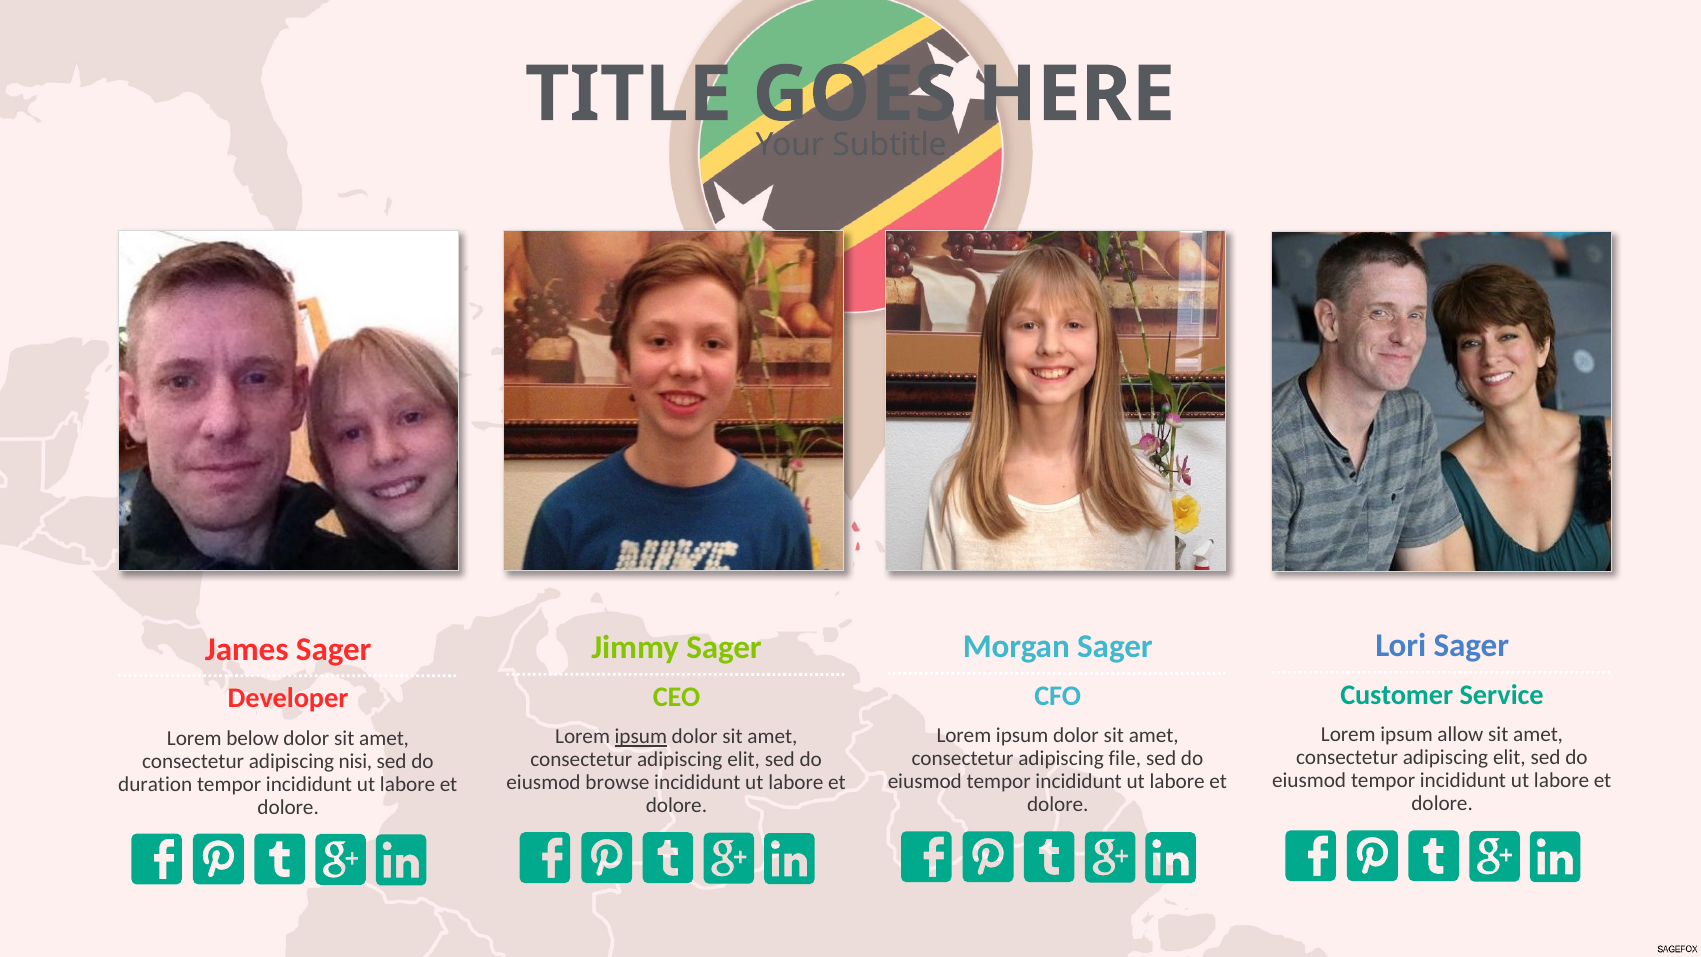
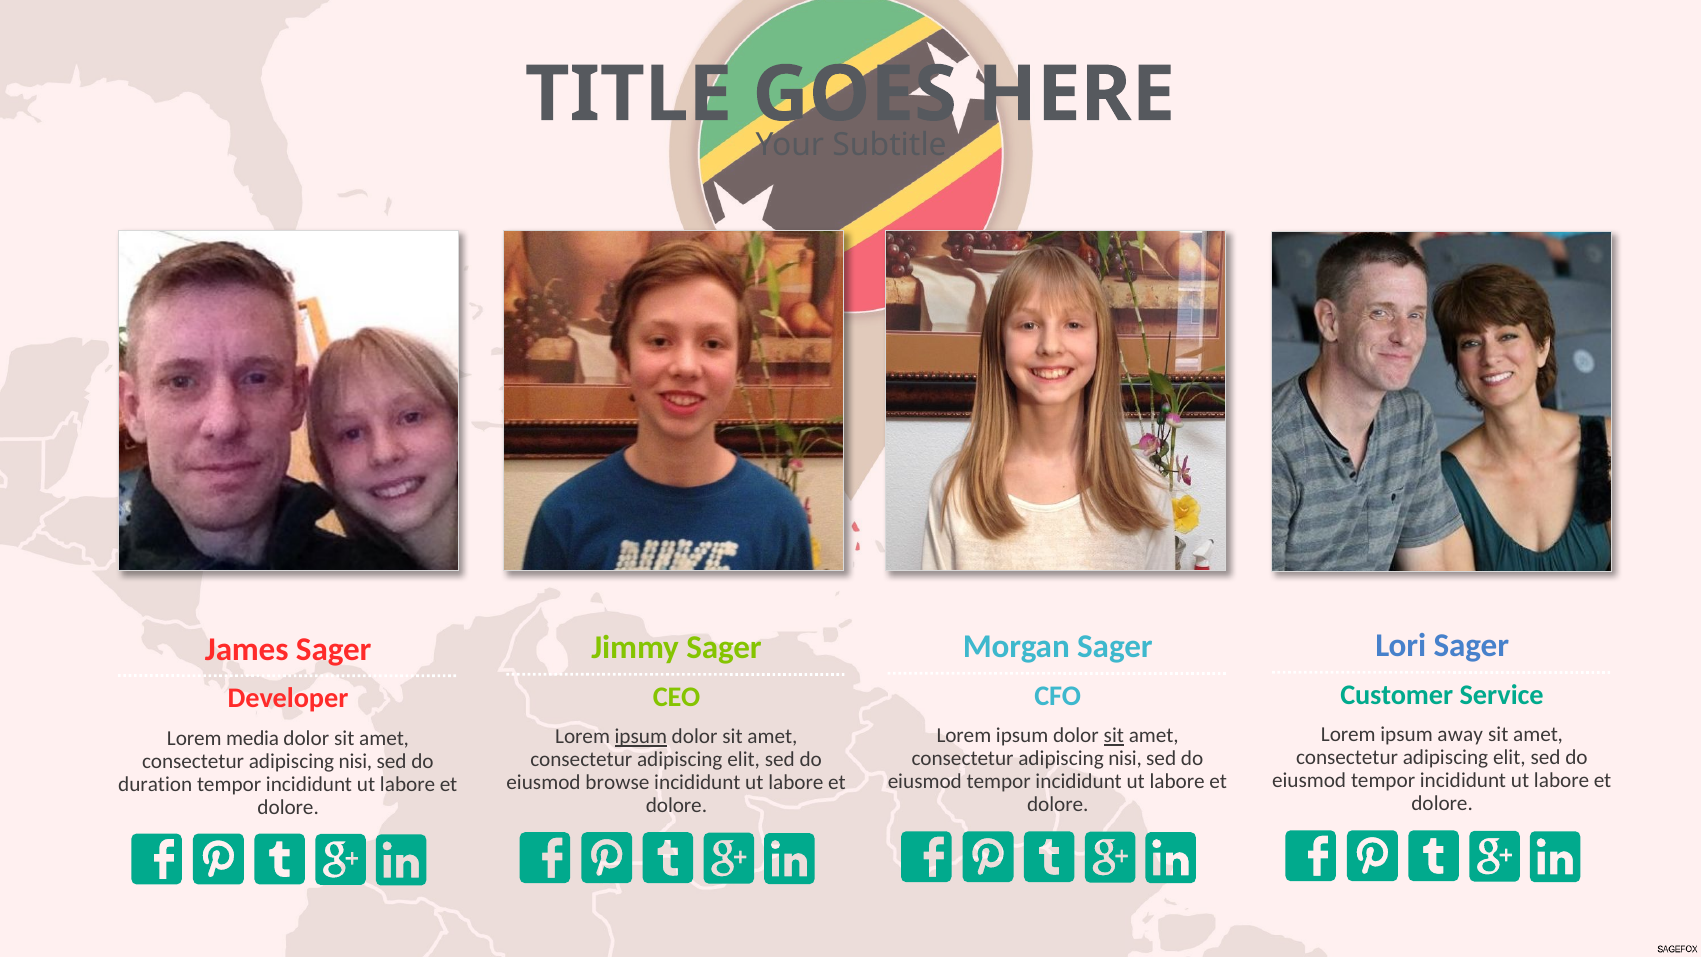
allow: allow -> away (1460, 735)
sit underline: none -> present (1114, 736)
below: below -> media (253, 738)
file: file -> nisi (1125, 759)
